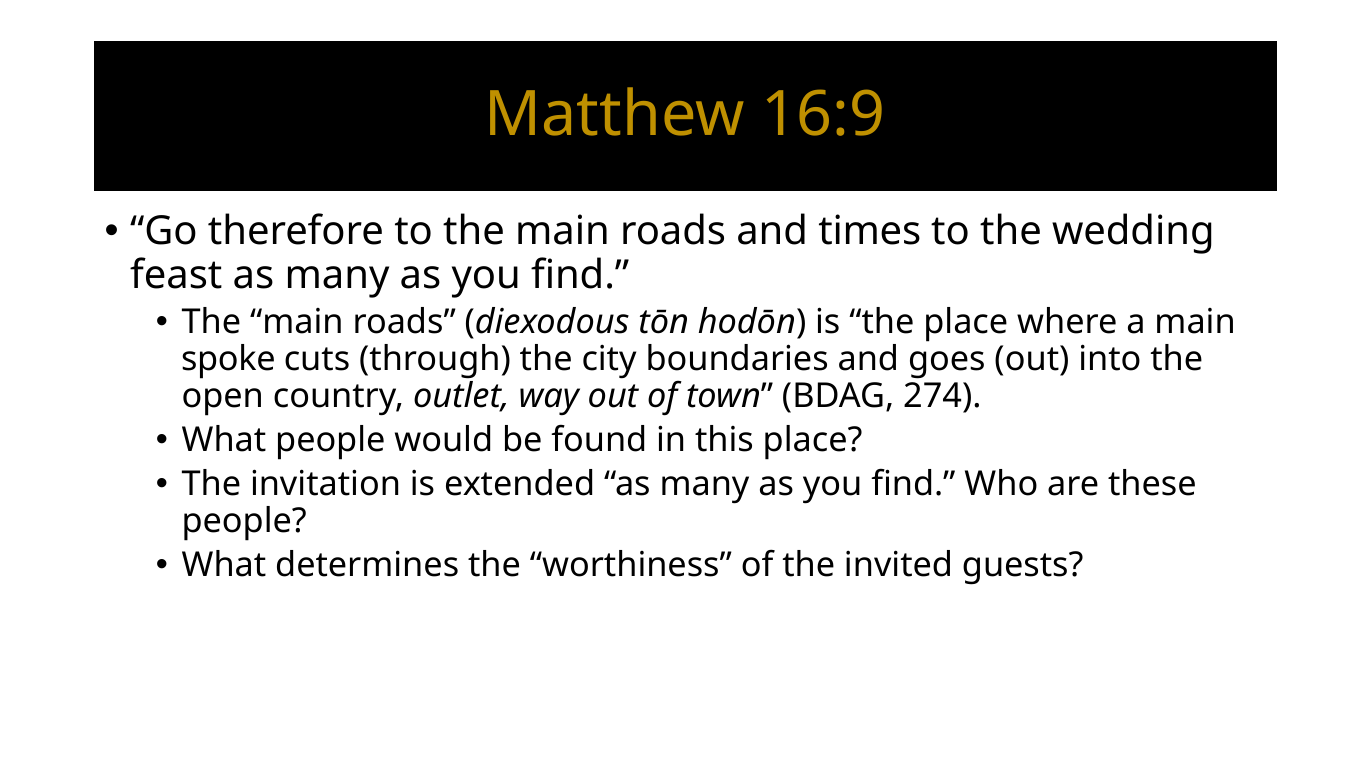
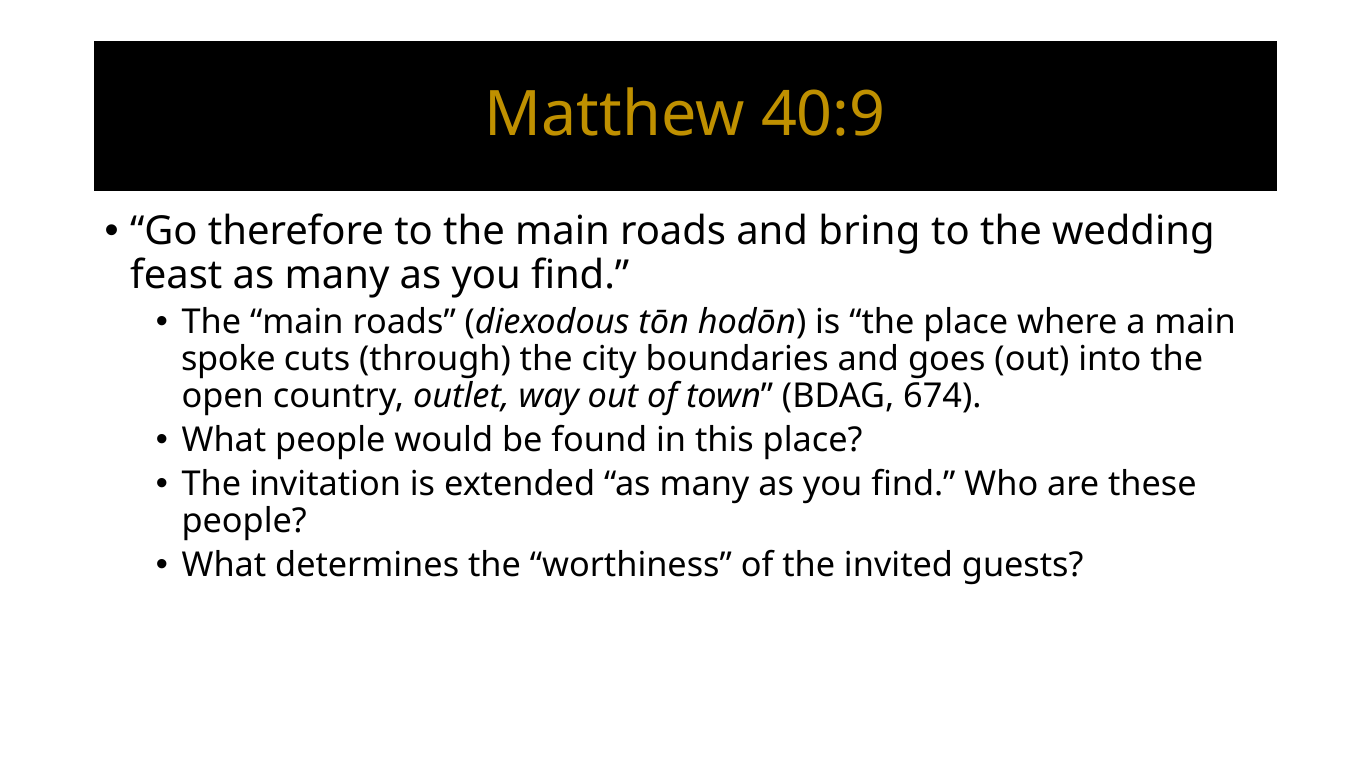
16:9: 16:9 -> 40:9 (823, 115)
times: times -> bring (869, 232)
274: 274 -> 674 (942, 396)
